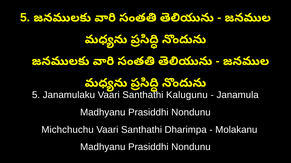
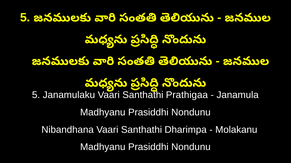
Kalugunu: Kalugunu -> Prathigaa (187, 95)
Michchuchu: Michchuchu -> Nibandhana (68, 130)
